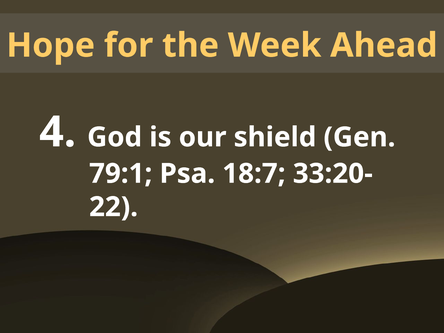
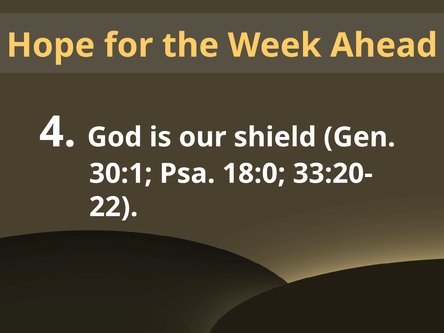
79:1: 79:1 -> 30:1 (121, 174)
18:7: 18:7 -> 18:0 (254, 174)
